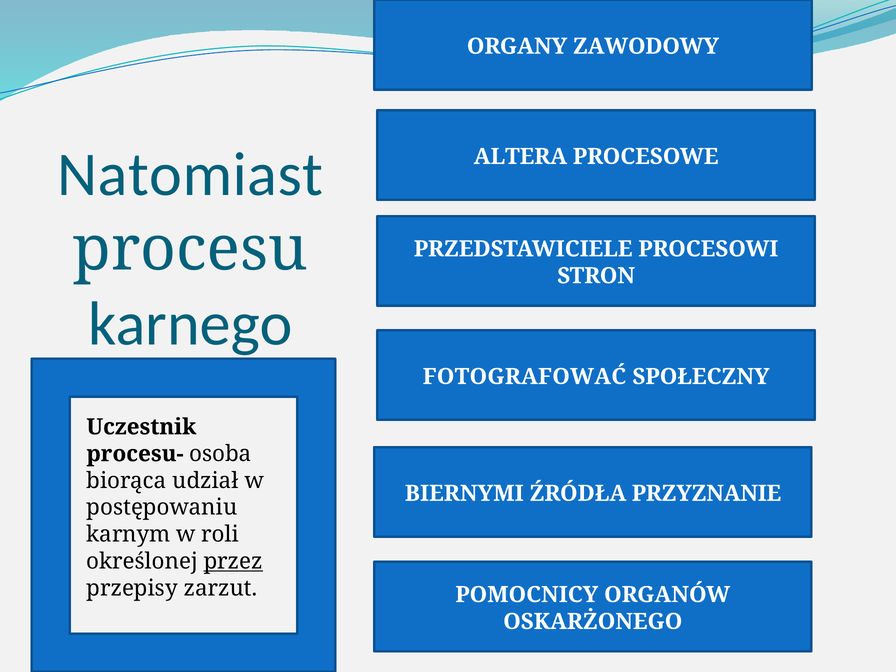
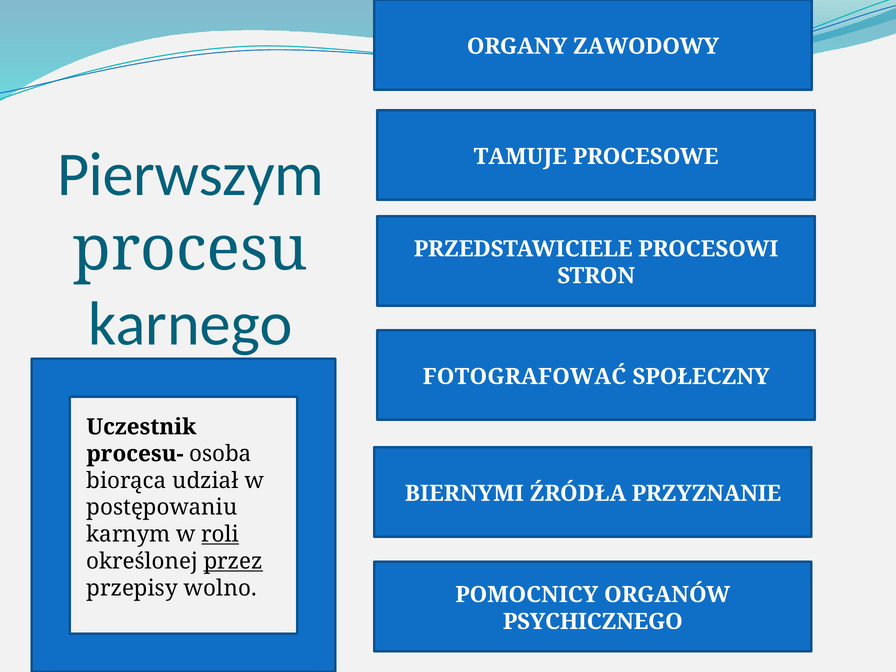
Natomiast: Natomiast -> Pierwszym (191, 175)
ALTERA: ALTERA -> TAMUJE (520, 157)
roli underline: none -> present (220, 534)
zarzut: zarzut -> wolno (220, 588)
OSKARŻONEGO: OSKARŻONEGO -> PSYCHICZNEGO (593, 622)
